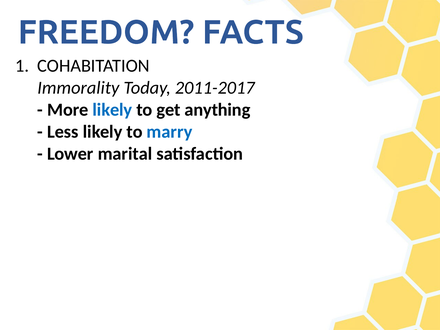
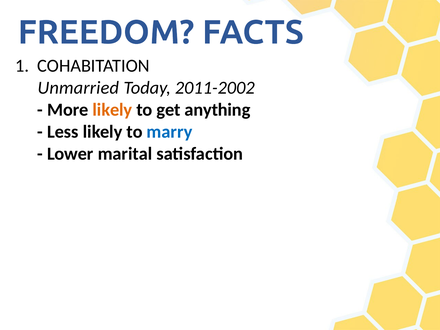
Immorality: Immorality -> Unmarried (78, 88)
2011-2017: 2011-2017 -> 2011-2002 (215, 88)
likely colour: blue -> orange (112, 110)
